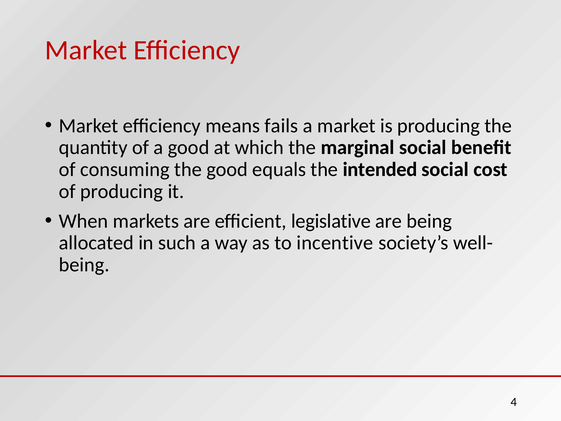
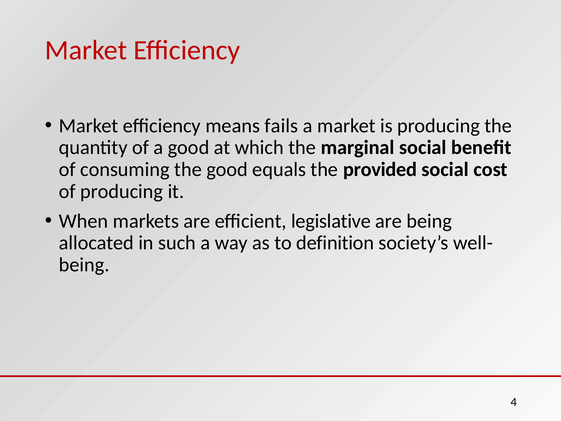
intended: intended -> provided (380, 169)
incentive: incentive -> definition (335, 243)
